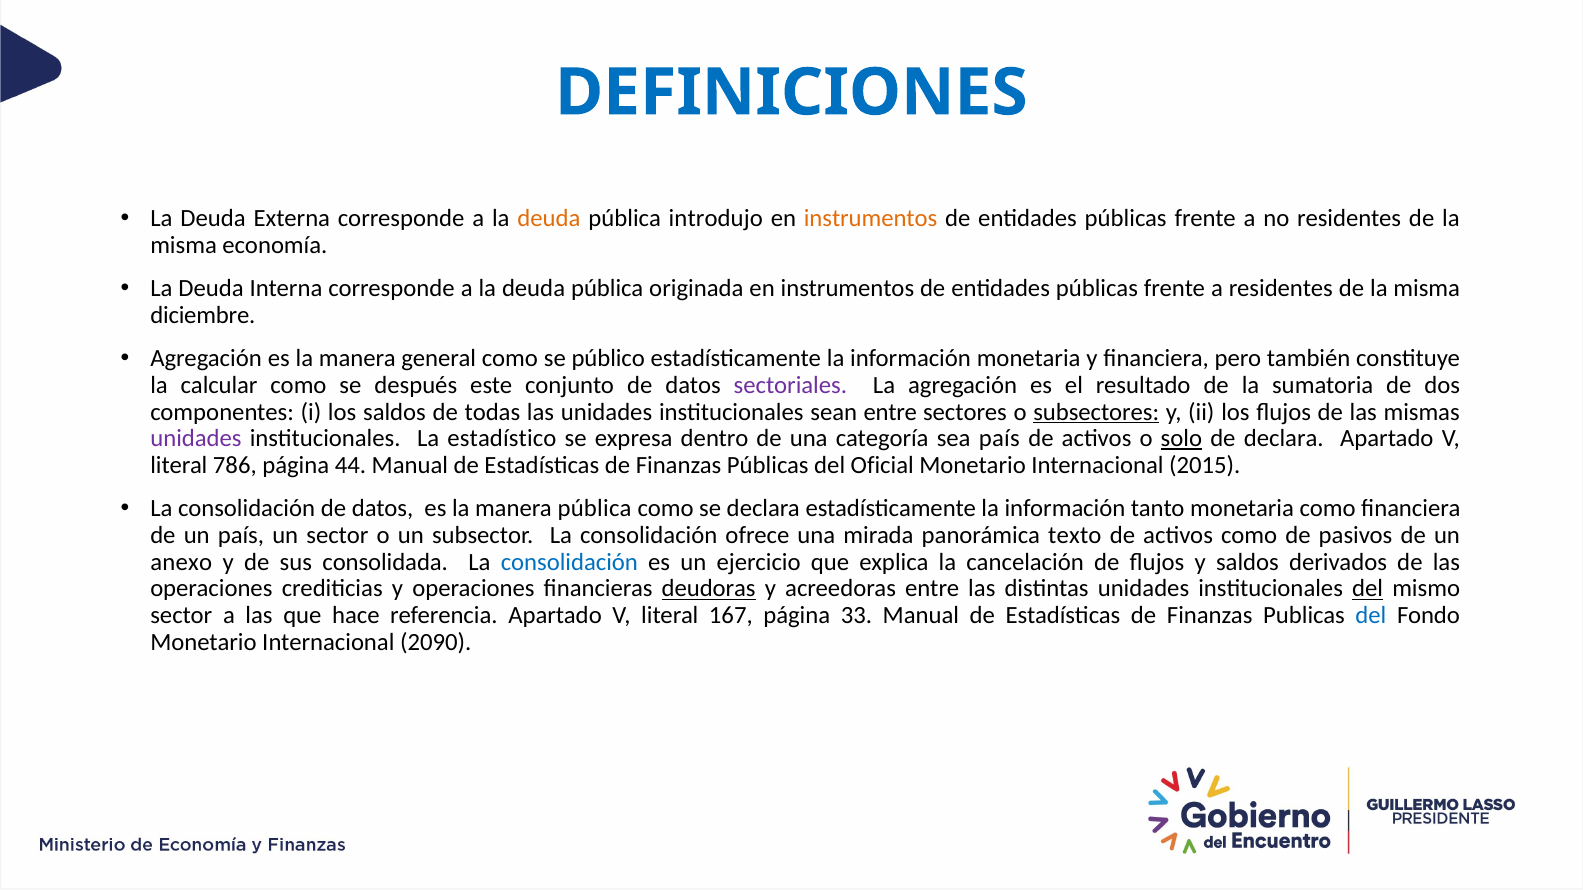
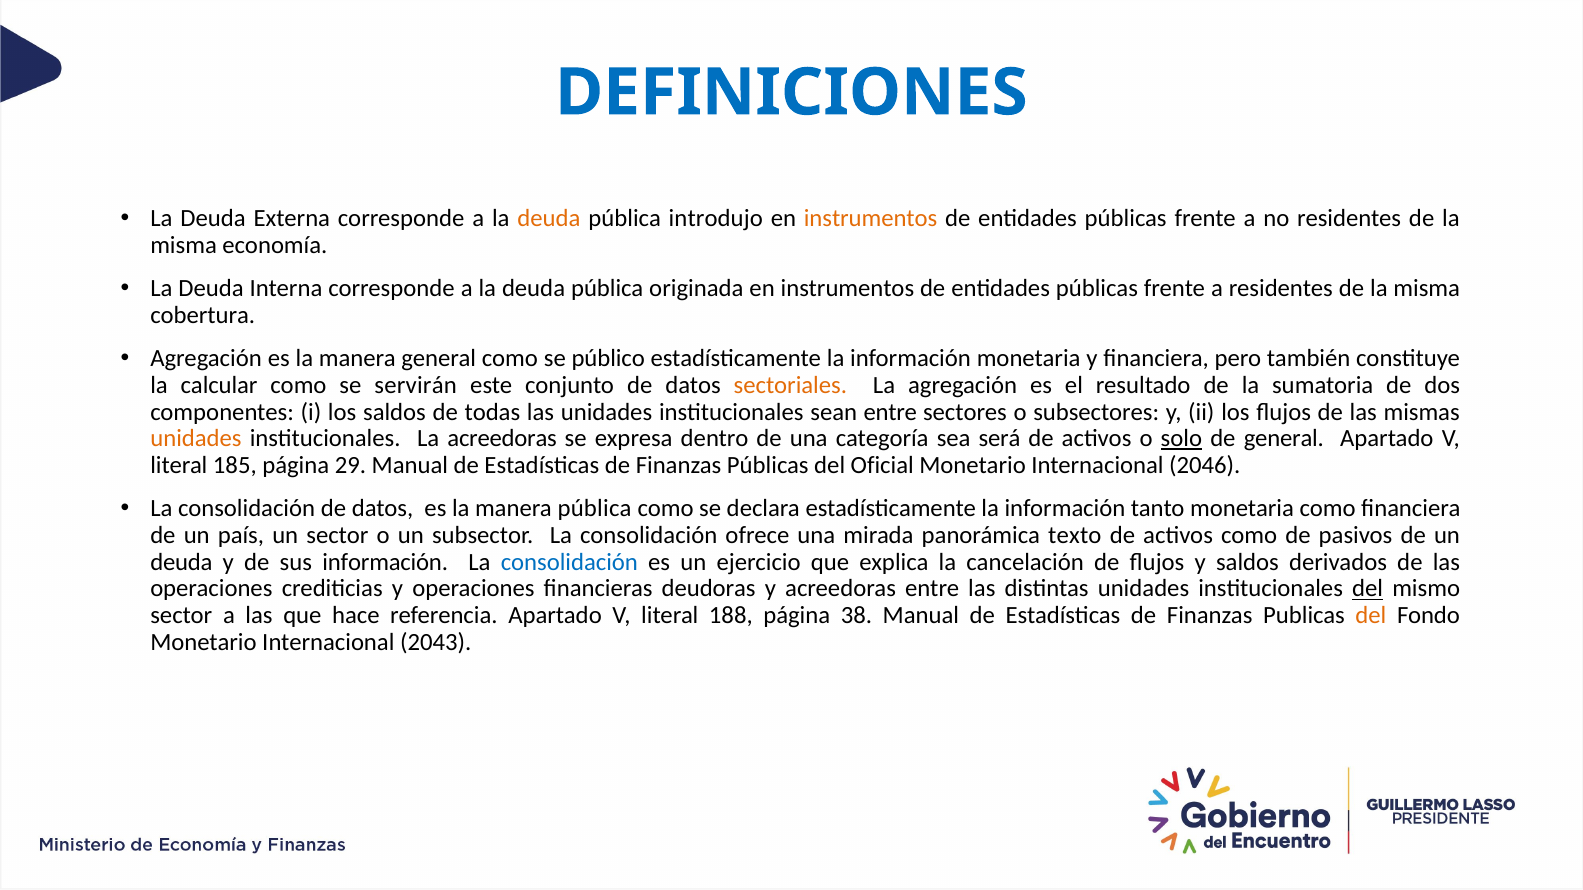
diciembre: diciembre -> cobertura (203, 315)
después: después -> servirán (416, 385)
sectoriales colour: purple -> orange (790, 385)
subsectores underline: present -> none (1096, 412)
unidades colour: purple -> orange (196, 439)
La estadístico: estadístico -> acreedoras (502, 439)
sea país: país -> será (1000, 439)
de declara: declara -> general (1284, 439)
786: 786 -> 185 (235, 466)
44: 44 -> 29 (351, 466)
2015: 2015 -> 2046 (1205, 466)
anexo: anexo -> deuda (181, 562)
sus consolidada: consolidada -> información (385, 562)
deudoras underline: present -> none (709, 589)
167: 167 -> 188 (731, 616)
33: 33 -> 38 (857, 616)
del colour: blue -> orange (1371, 616)
2090: 2090 -> 2043 (436, 642)
